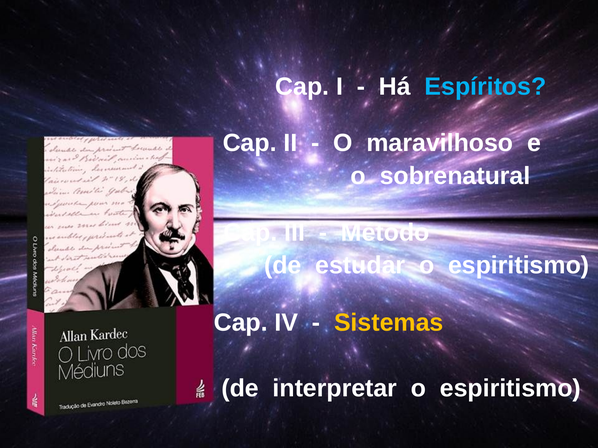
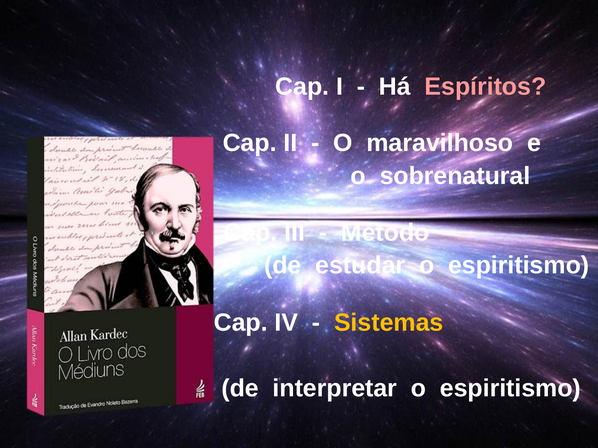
Espíritos colour: light blue -> pink (485, 87)
